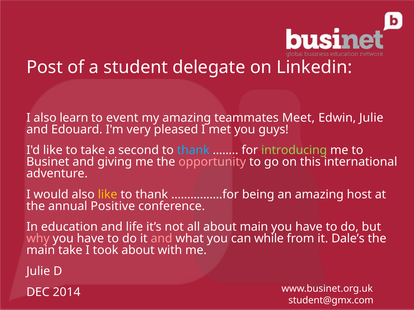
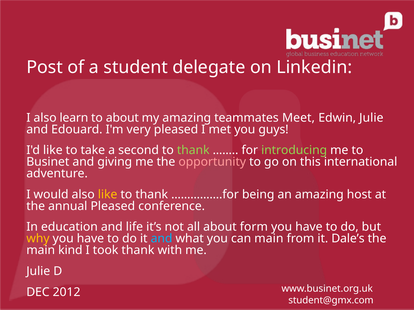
to event: event -> about (122, 118)
thank colour: light blue -> light green (193, 151)
annual Positive: Positive -> Pleased (113, 206)
about main: main -> form (254, 227)
why colour: pink -> yellow (38, 239)
and colour: pink -> light blue (162, 239)
can while: while -> main (269, 239)
main take: take -> kind (70, 251)
took about: about -> thank (138, 251)
2014: 2014 -> 2012 (67, 293)
